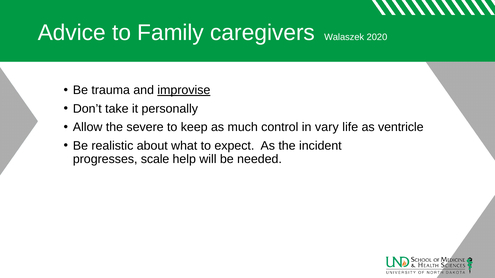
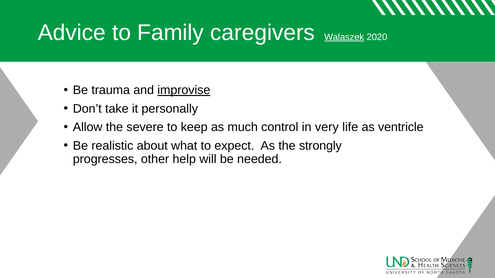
Walaszek underline: none -> present (344, 37)
vary: vary -> very (327, 127)
incident: incident -> strongly (320, 146)
scale: scale -> other (155, 159)
